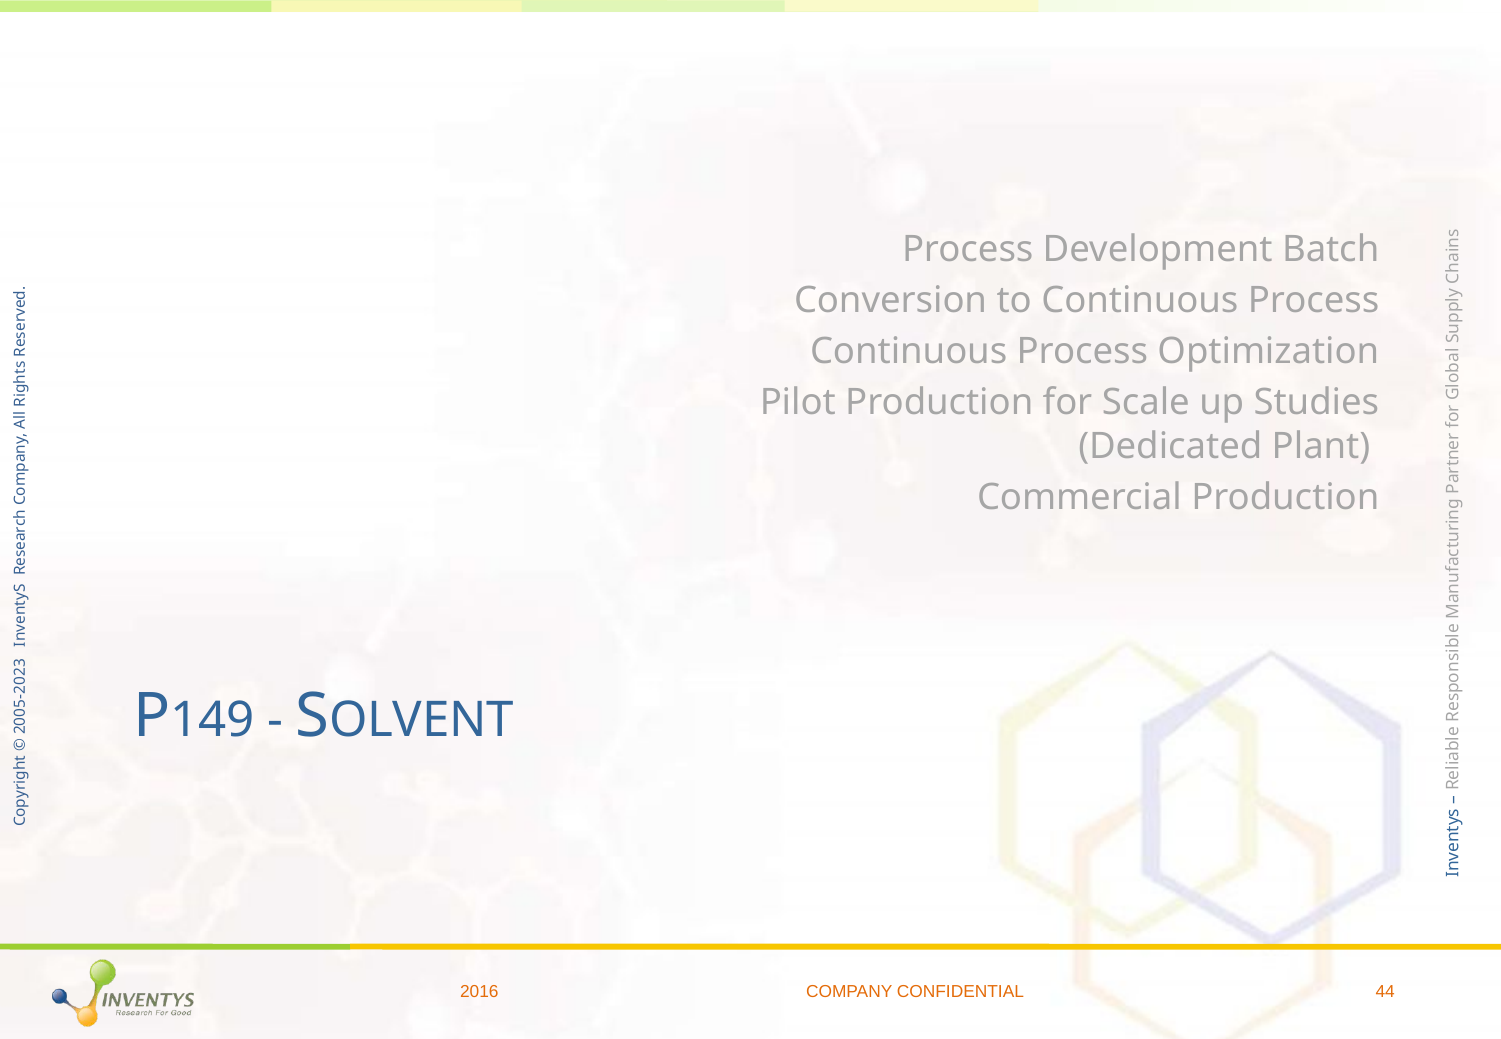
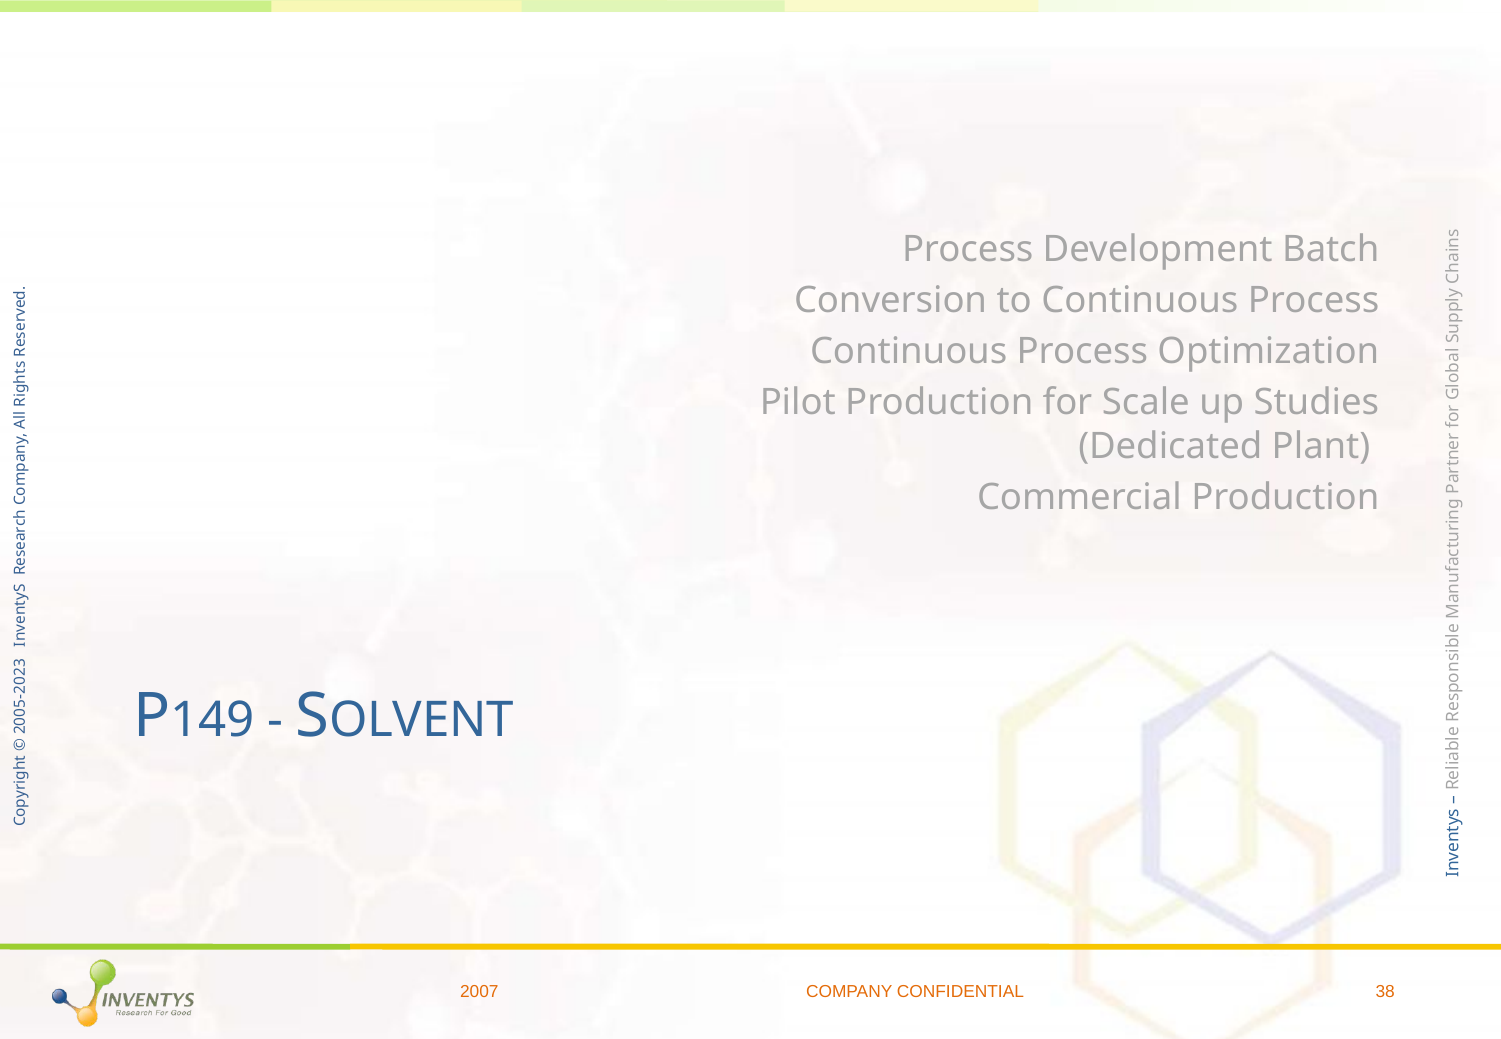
2016: 2016 -> 2007 (479, 992)
44: 44 -> 38 (1385, 992)
